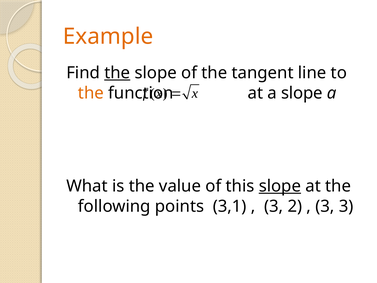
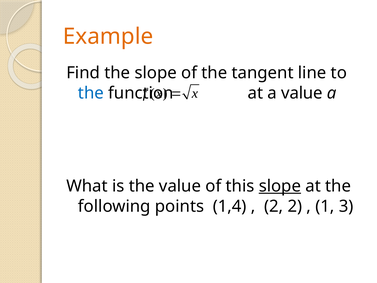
the underline: present -> none (117, 73)
the colour: orange -> blue (91, 93)
a slope: slope -> value (302, 93)
3,1: 3,1 -> 1,4 (230, 206)
3: 3 -> 2 (274, 206)
3: 3 -> 1 (325, 206)
